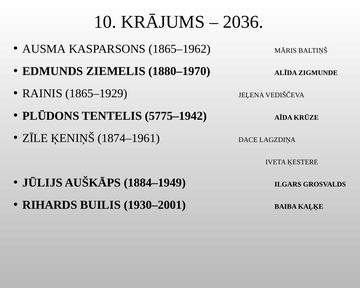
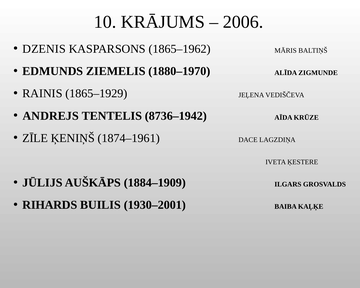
2036: 2036 -> 2006 (243, 22)
AUSMA: AUSMA -> DZENIS (44, 49)
PLŪDONS: PLŪDONS -> ANDREJS (51, 116)
5775–1942: 5775–1942 -> 8736–1942 (176, 116)
1884–1949: 1884–1949 -> 1884–1909 (155, 183)
